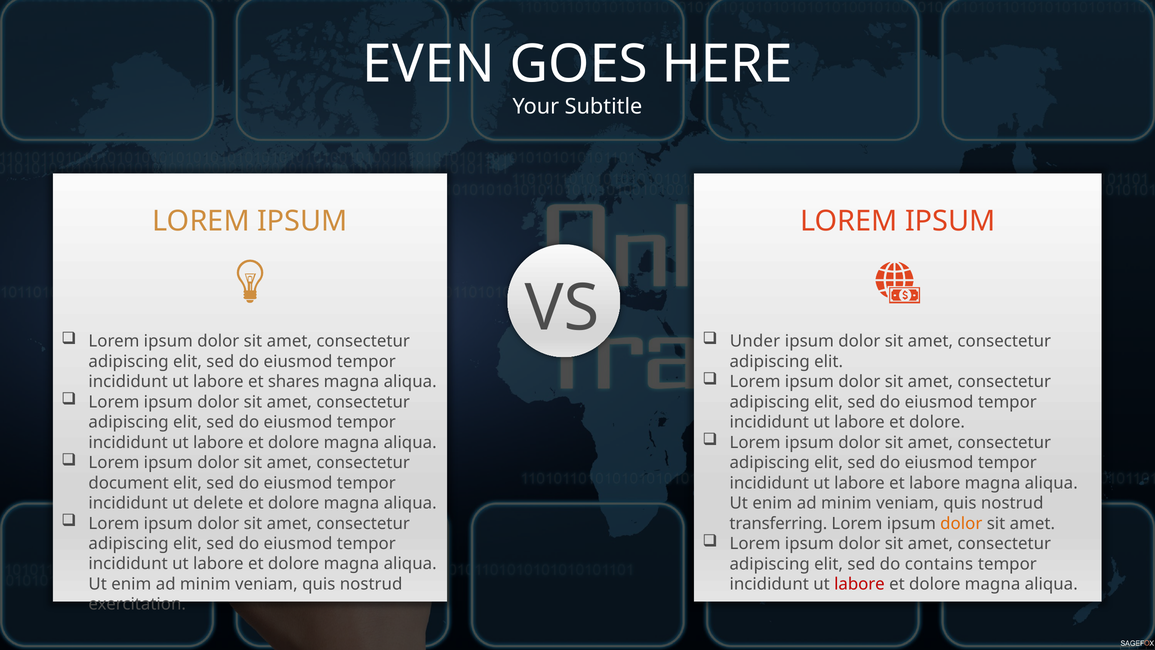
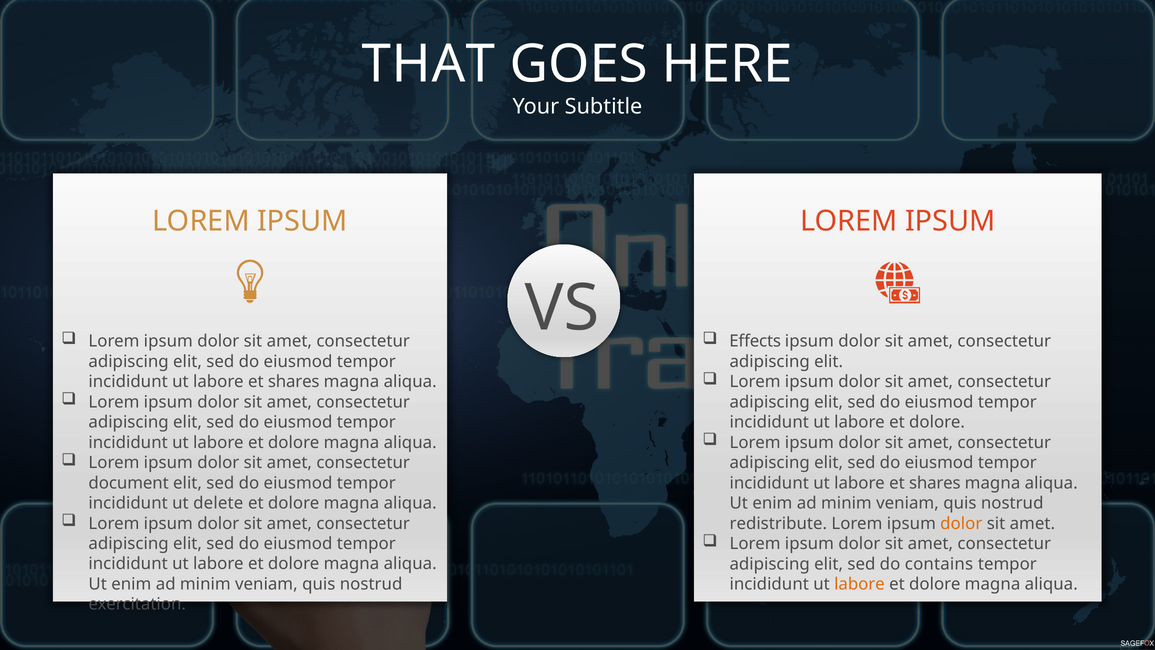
EVEN: EVEN -> THAT (429, 64)
Under: Under -> Effects (755, 341)
labore: labore -> shares (935, 483)
transferring: transferring -> redistribute (778, 523)
labore colour: red -> orange (859, 584)
